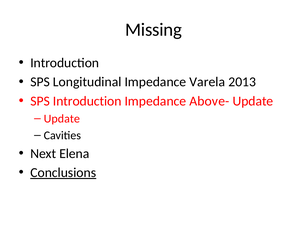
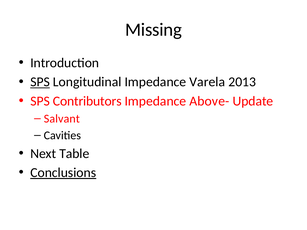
SPS underline: none -> present (40, 82)
SPS Introduction: Introduction -> Contributors (87, 101)
Update: Update -> Salvant (62, 119)
Elena: Elena -> Table (74, 154)
